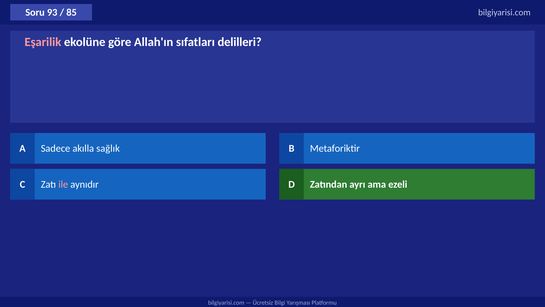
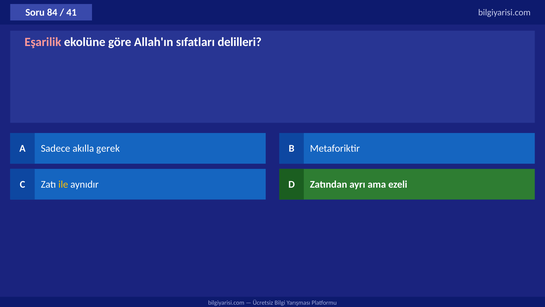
93: 93 -> 84 (52, 12)
85: 85 -> 41 (72, 12)
sağlık: sağlık -> gerek (108, 148)
ile colour: pink -> yellow (63, 184)
